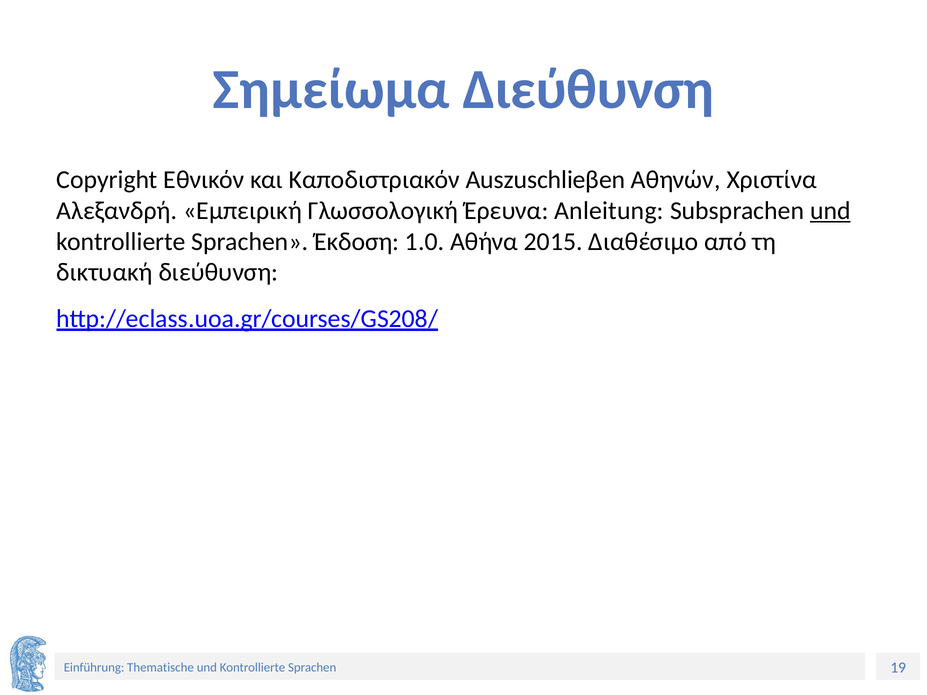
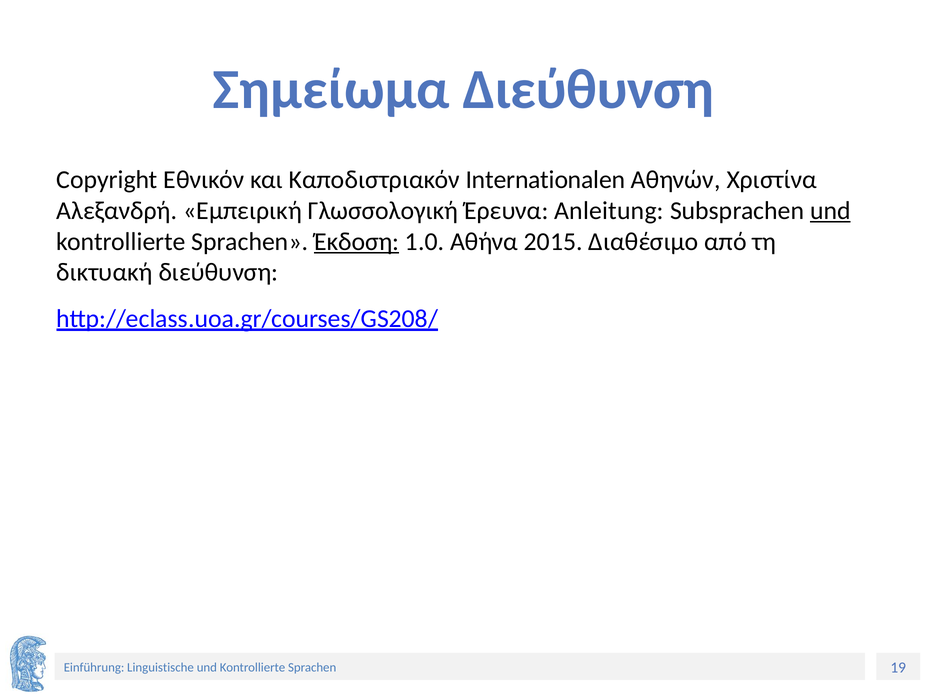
Auszuschlieβen: Auszuschlieβen -> Internationalen (545, 180)
Έκδοση underline: none -> present (357, 242)
Thematische: Thematische -> Linguistische (160, 667)
